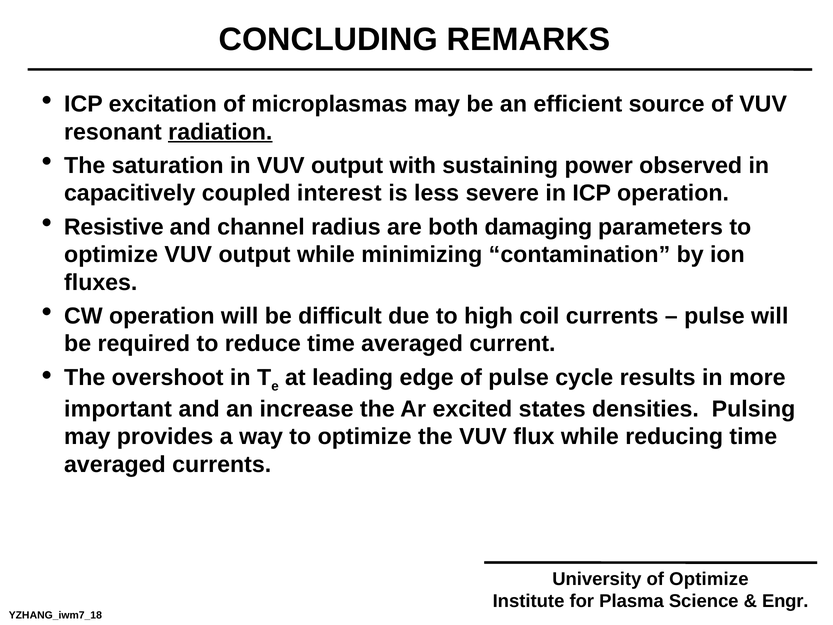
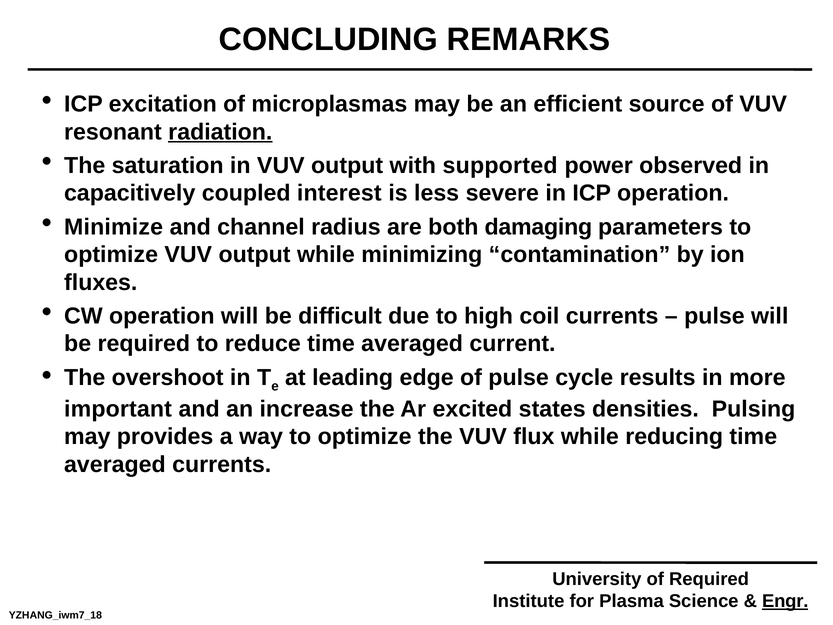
sustaining: sustaining -> supported (500, 165)
Resistive: Resistive -> Minimize (114, 227)
of Optimize: Optimize -> Required (709, 579)
Engr underline: none -> present (785, 601)
